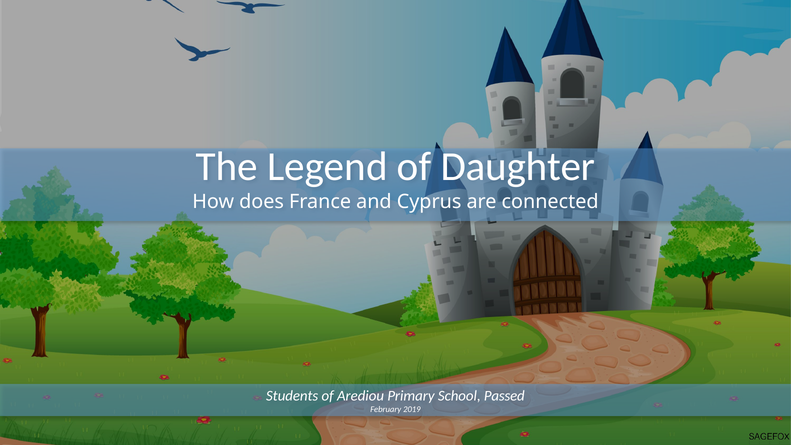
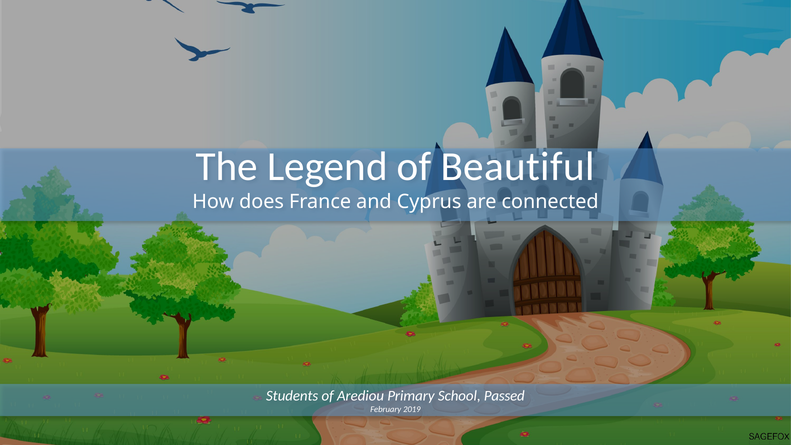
Daughter: Daughter -> Beautiful (518, 167)
